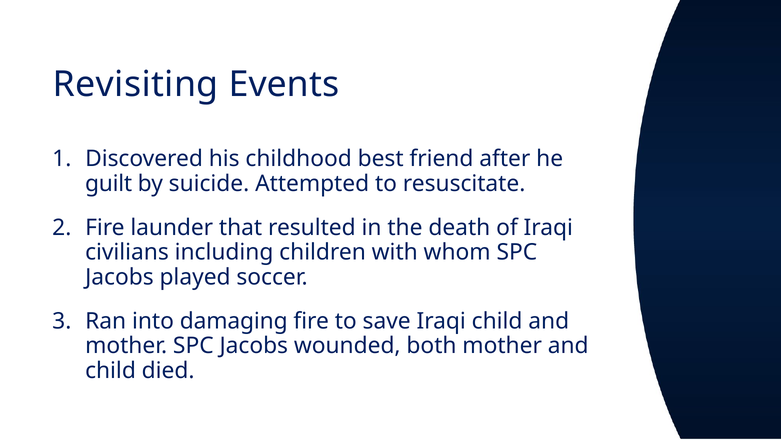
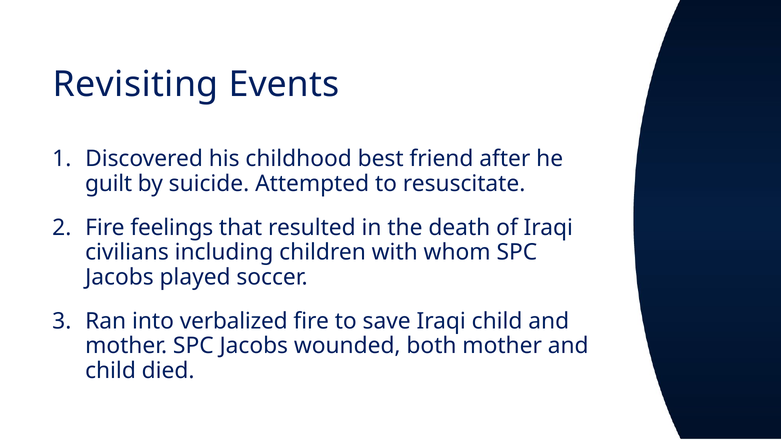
launder: launder -> feelings (172, 227)
damaging: damaging -> verbalized (234, 321)
